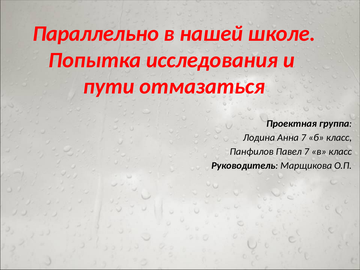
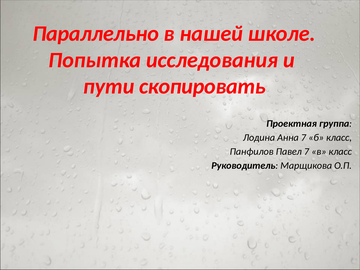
отмазаться: отмазаться -> скопировать (202, 86)
